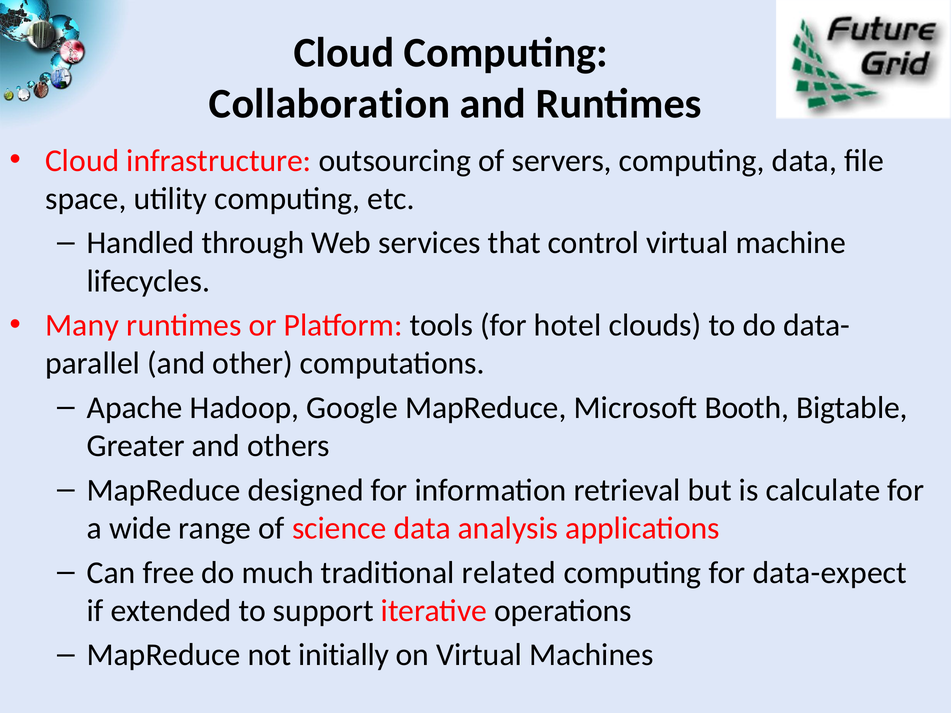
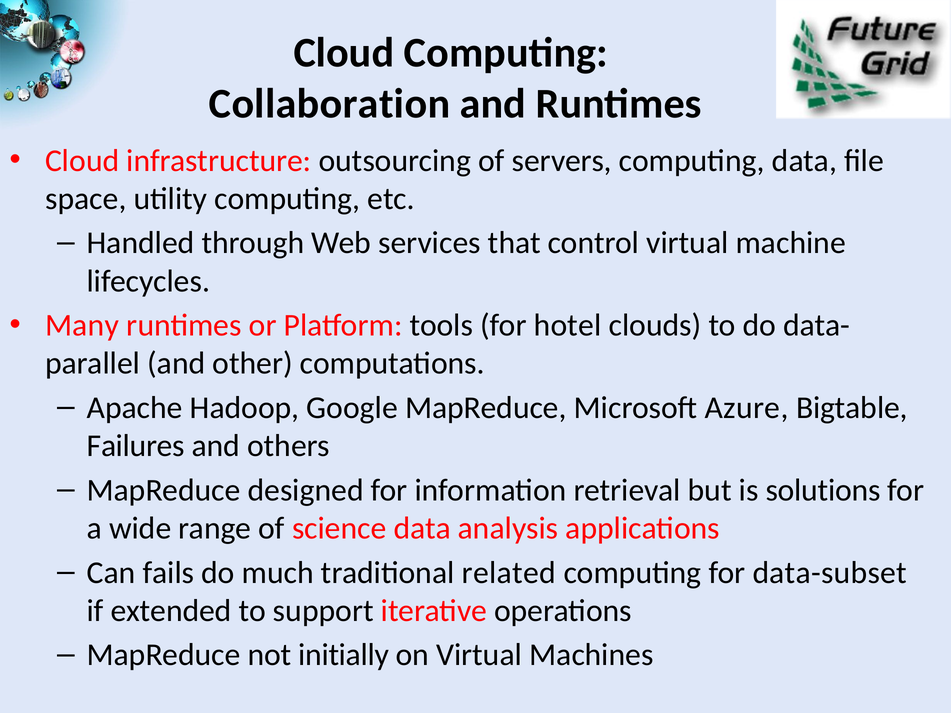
Booth: Booth -> Azure (747, 408)
Greater: Greater -> Failures (136, 446)
calculate: calculate -> solutions (823, 490)
free: free -> fails (168, 573)
data-expect: data-expect -> data-subset (830, 573)
